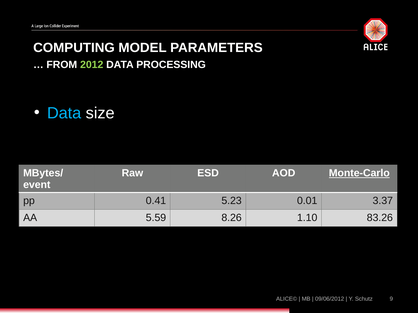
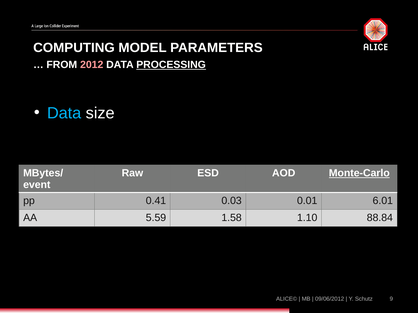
2012 colour: light green -> pink (92, 65)
PROCESSING underline: none -> present (171, 65)
5.23: 5.23 -> 0.03 (232, 201)
3.37: 3.37 -> 6.01 (383, 201)
8.26: 8.26 -> 1.58 (232, 218)
83.26: 83.26 -> 88.84 (380, 218)
